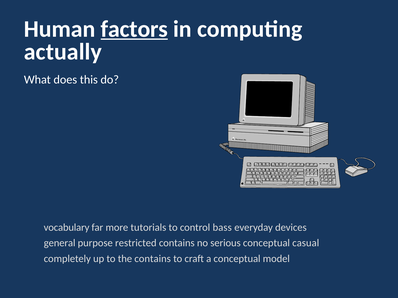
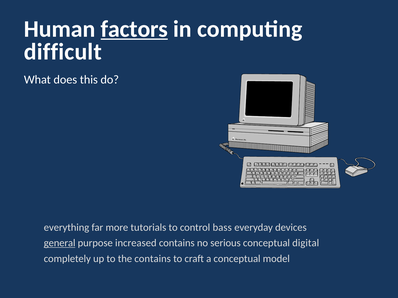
actually: actually -> difficult (63, 52)
vocabulary: vocabulary -> everything (67, 228)
general underline: none -> present (60, 243)
restricted: restricted -> increased (136, 243)
casual: casual -> digital (306, 243)
